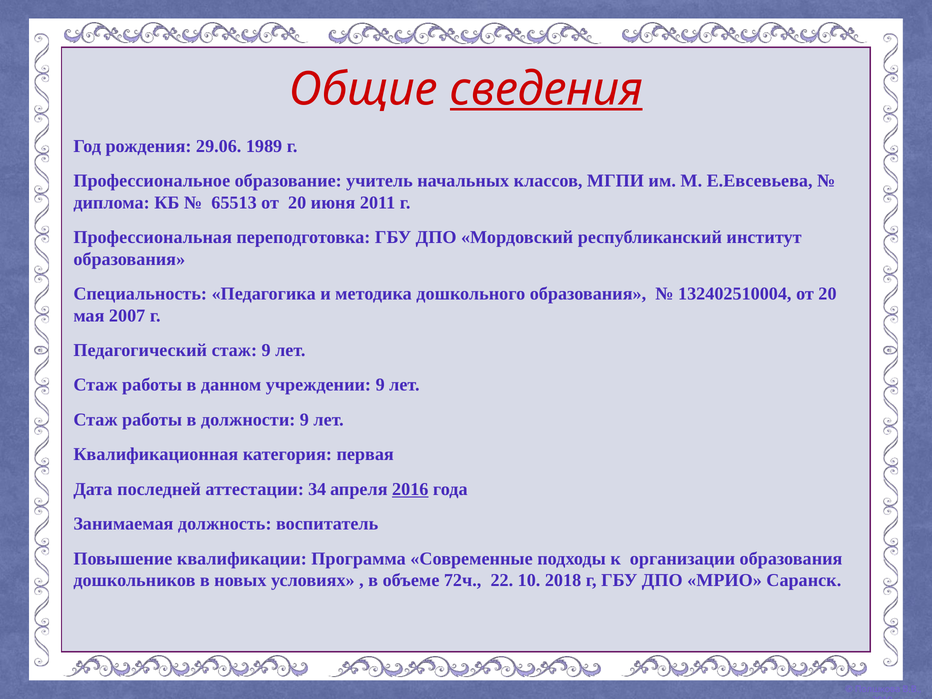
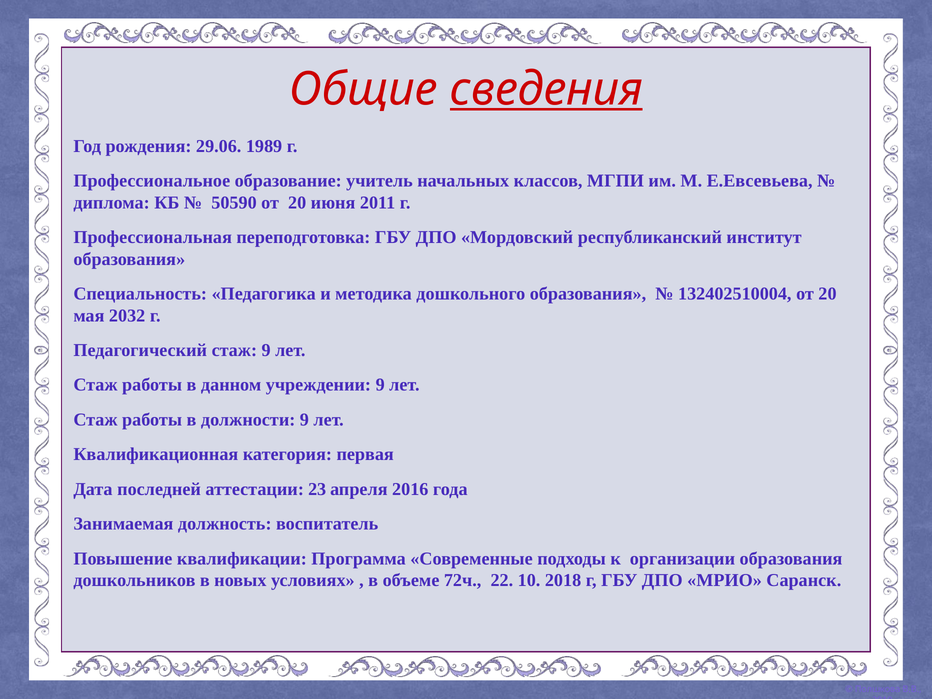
65513: 65513 -> 50590 (234, 203)
2007: 2007 -> 2032 (127, 316)
34: 34 -> 23 (317, 489)
2016 underline: present -> none (410, 489)
